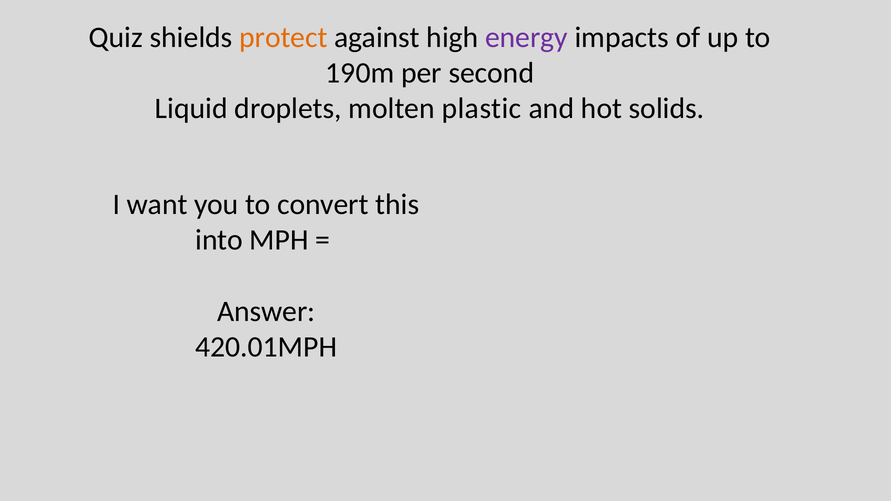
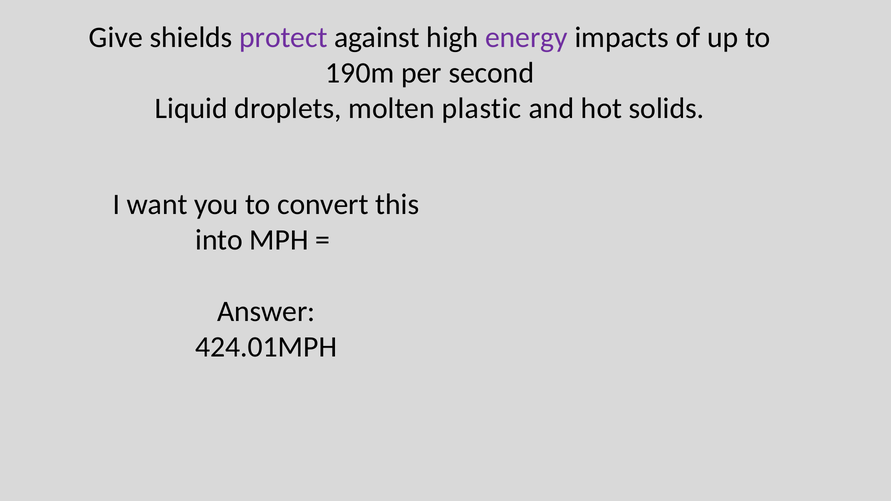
Quiz: Quiz -> Give (116, 37)
protect colour: orange -> purple (283, 37)
420.01MPH: 420.01MPH -> 424.01MPH (266, 347)
